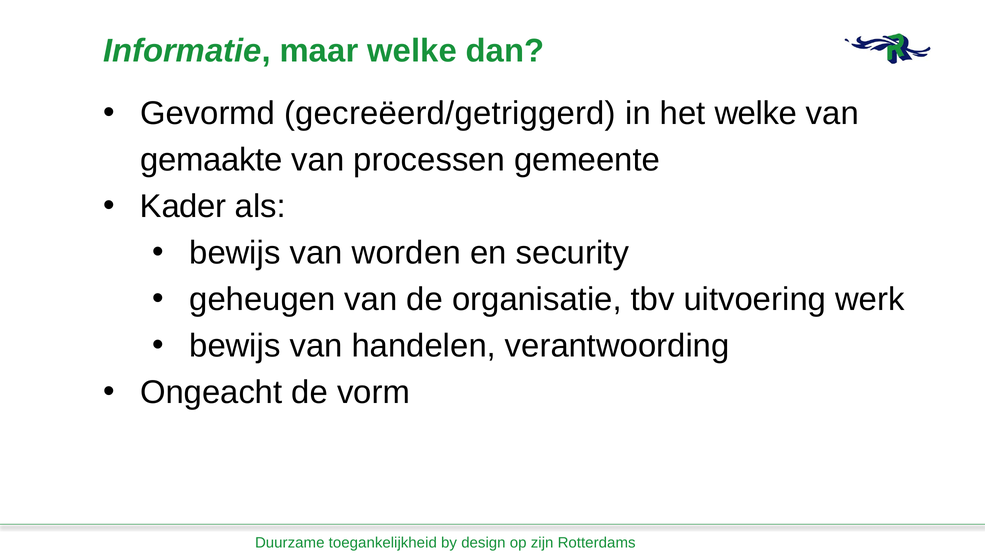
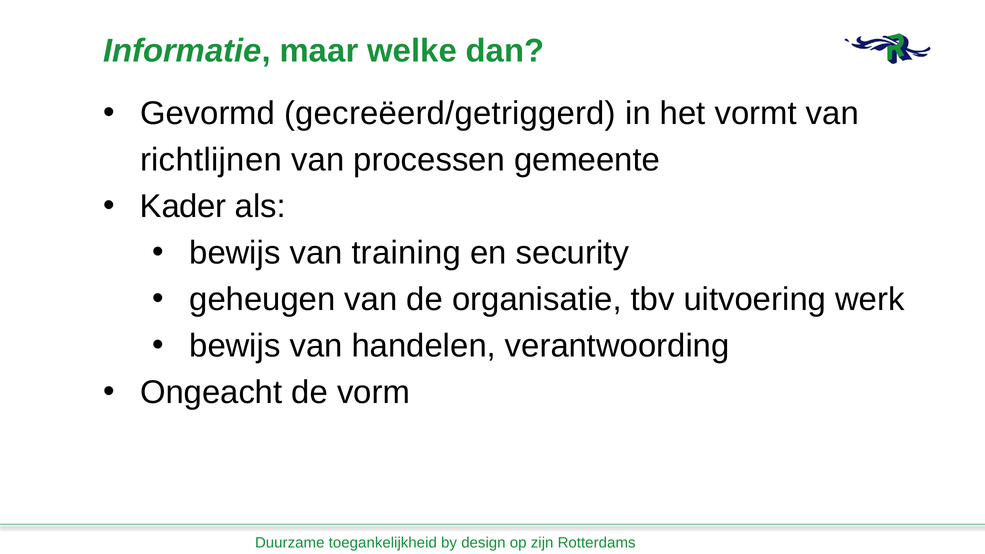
het welke: welke -> vormt (756, 114)
gemaakte: gemaakte -> richtlijnen (211, 160)
worden: worden -> training (406, 253)
